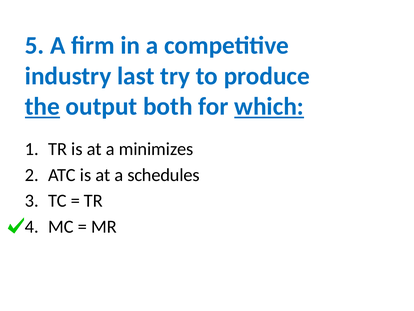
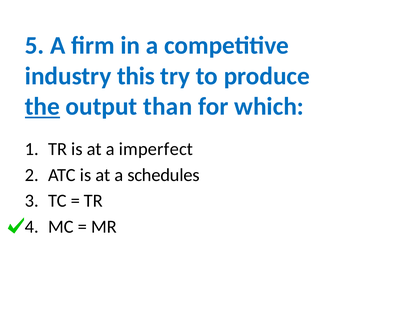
last: last -> this (136, 76)
both: both -> than (168, 106)
which underline: present -> none (269, 106)
minimizes: minimizes -> imperfect (156, 149)
